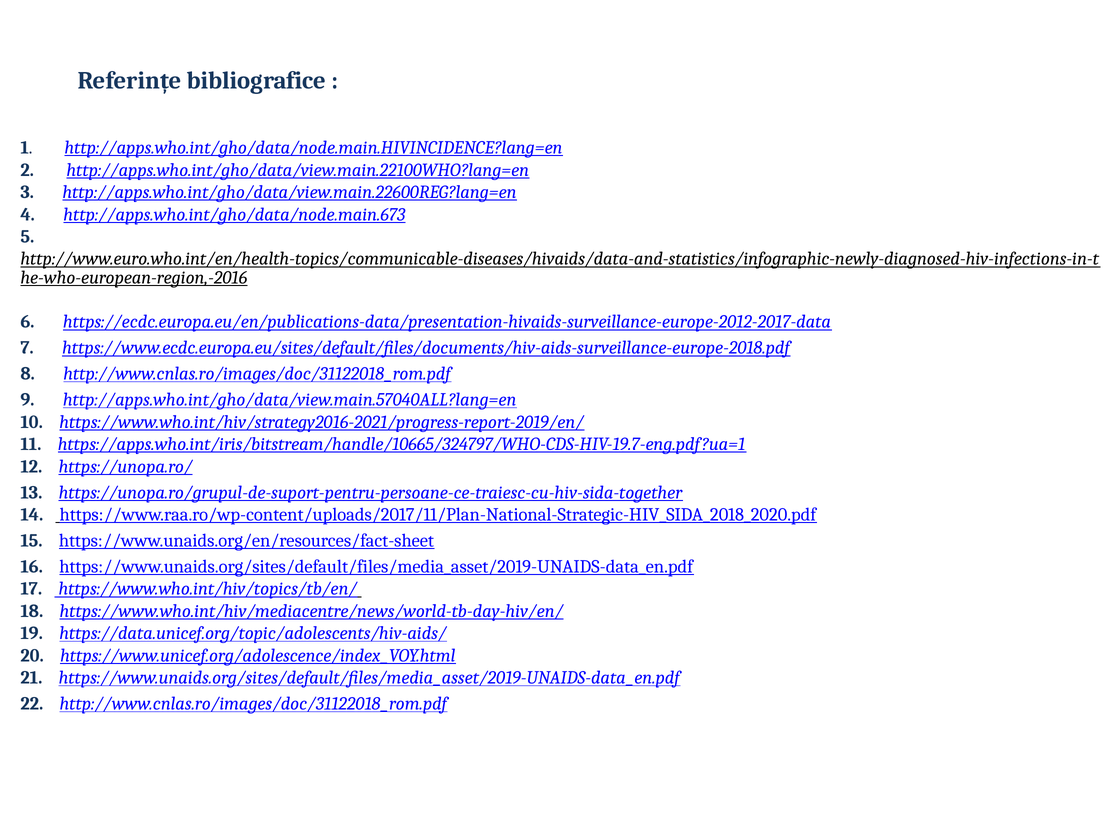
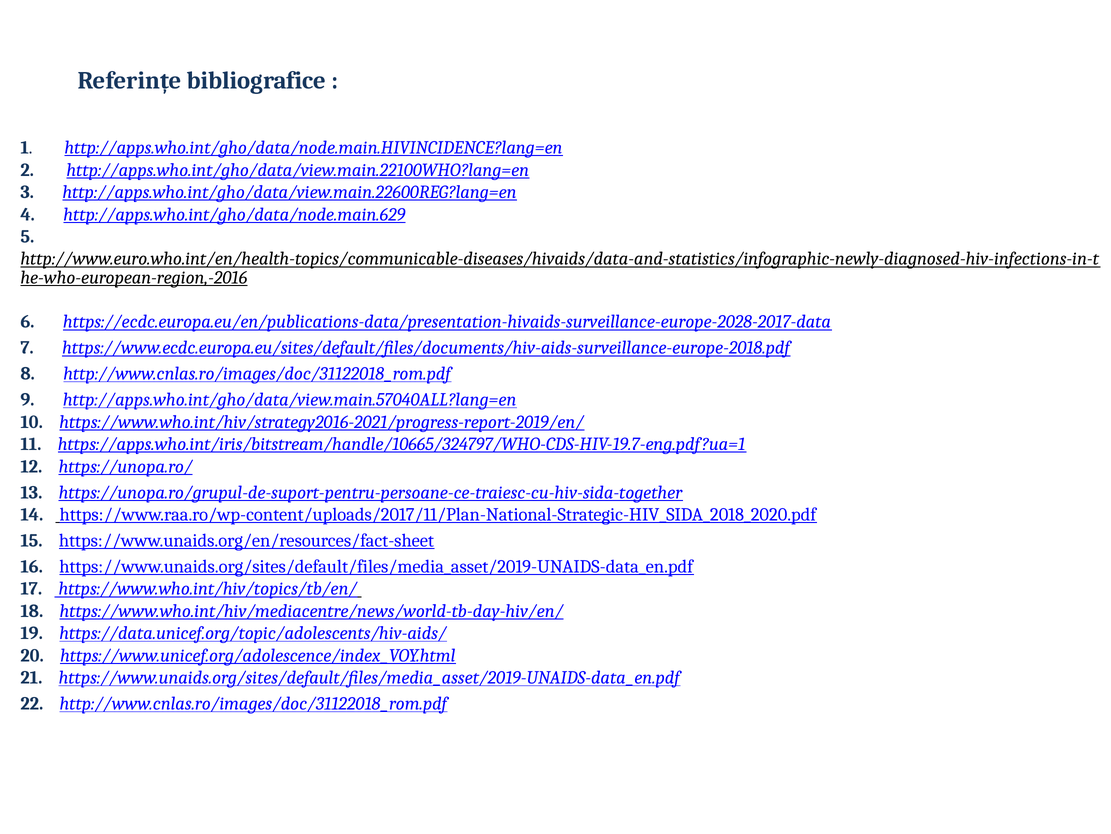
http://apps.who.int/gho/data/node.main.673: http://apps.who.int/gho/data/node.main.673 -> http://apps.who.int/gho/data/node.main.629 (234, 214)
https://ecdc.europa.eu/en/publications-data/presentation-hivaids-surveillance-europe-2012-2017-data: https://ecdc.europa.eu/en/publications-data/presentation-hivaids-surveillance-europe-2012-2017-data -> https://ecdc.europa.eu/en/publications-data/presentation-hivaids-surveillance-europe-2028-2017-data (447, 322)
